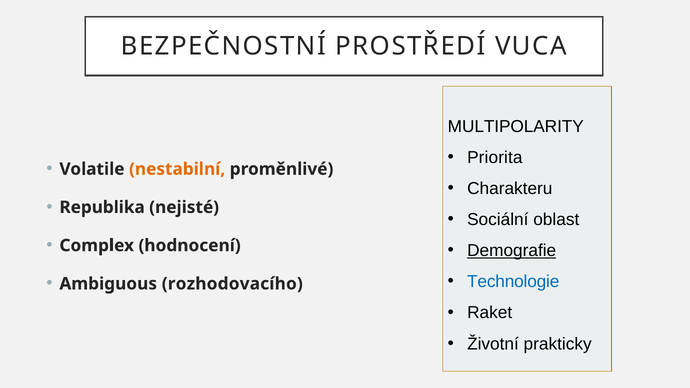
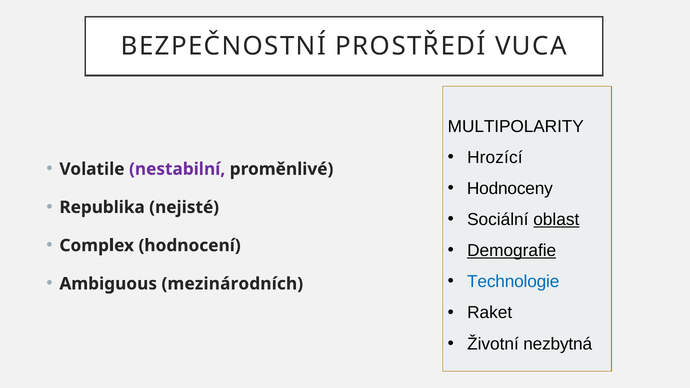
Priorita: Priorita -> Hrozící (495, 158)
nestabilní colour: orange -> purple (177, 169)
Charakteru: Charakteru -> Hodnoceny (510, 189)
oblast underline: none -> present (556, 220)
rozhodovacího: rozhodovacího -> mezinárodních (232, 284)
prakticky: prakticky -> nezbytná (558, 344)
